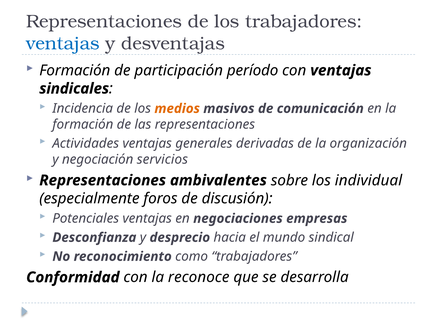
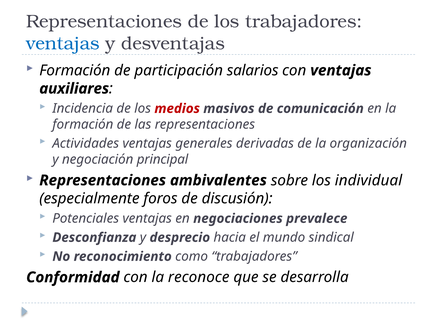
período: período -> salarios (253, 71)
sindicales: sindicales -> auxiliares (74, 89)
medios colour: orange -> red (177, 109)
servicios: servicios -> principal (162, 160)
empresas: empresas -> prevalece (317, 219)
